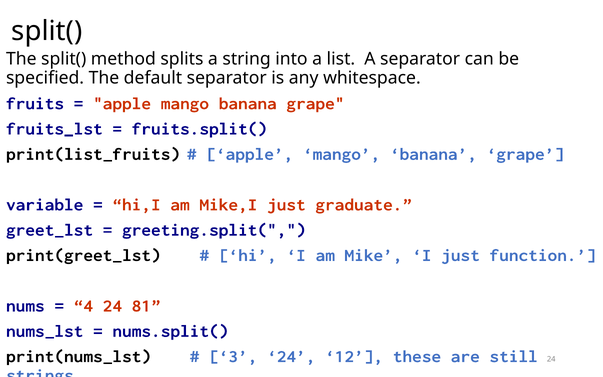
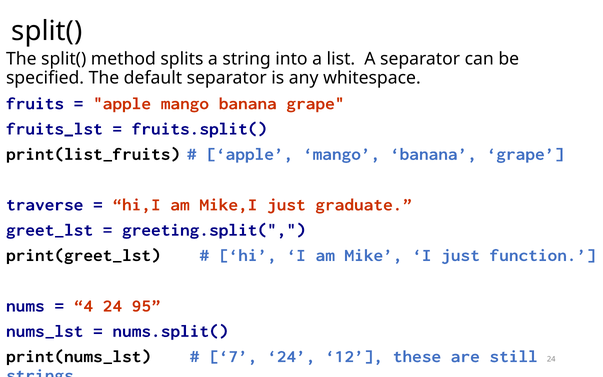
variable: variable -> traverse (45, 204)
81: 81 -> 95 (146, 306)
3: 3 -> 7 (233, 356)
